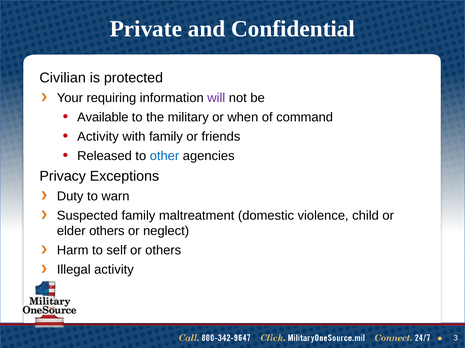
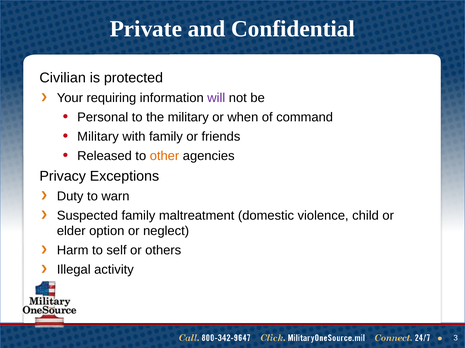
Available: Available -> Personal (103, 117)
Activity: Activity -> Military (98, 137)
other colour: blue -> orange (164, 156)
elder others: others -> option (107, 231)
